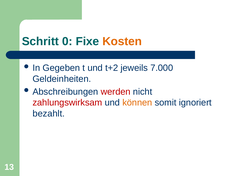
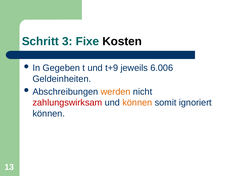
0: 0 -> 3 (67, 41)
Kosten colour: orange -> black (122, 41)
t+2: t+2 -> t+9 (112, 68)
7.000: 7.000 -> 6.006 (162, 68)
werden colour: red -> orange (116, 91)
bezahlt: bezahlt -> können (49, 113)
